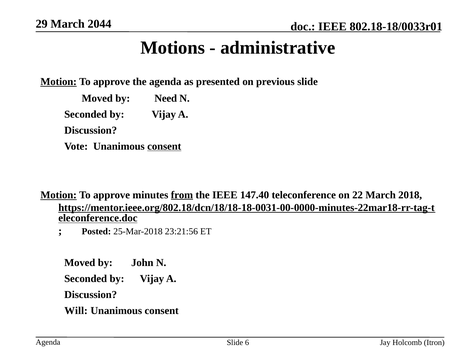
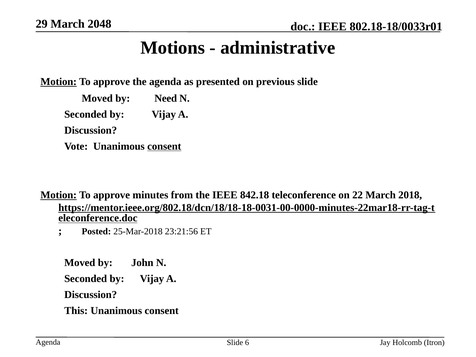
2044: 2044 -> 2048 (99, 24)
from underline: present -> none (182, 195)
147.40: 147.40 -> 842.18 (255, 195)
Will: Will -> This (76, 311)
